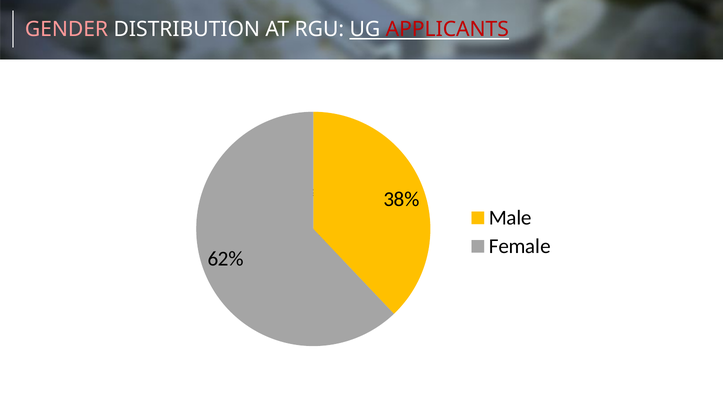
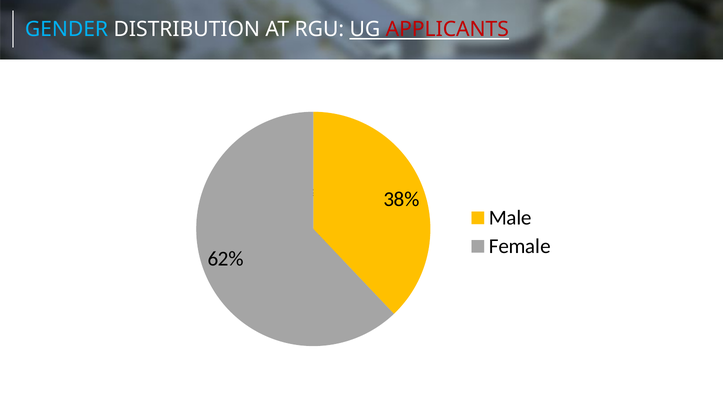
GENDER colour: pink -> light blue (67, 29)
